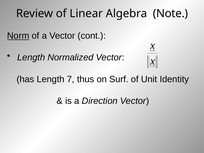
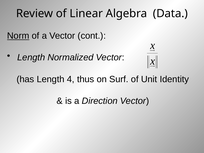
Note: Note -> Data (170, 14)
7: 7 -> 4 (71, 79)
